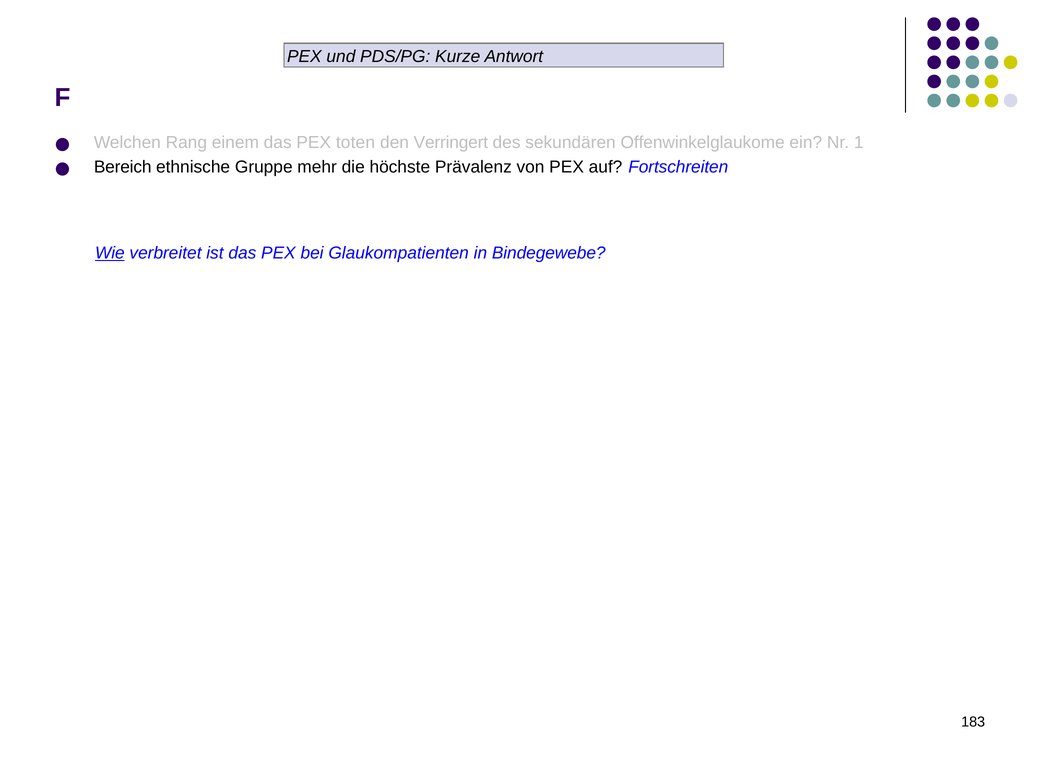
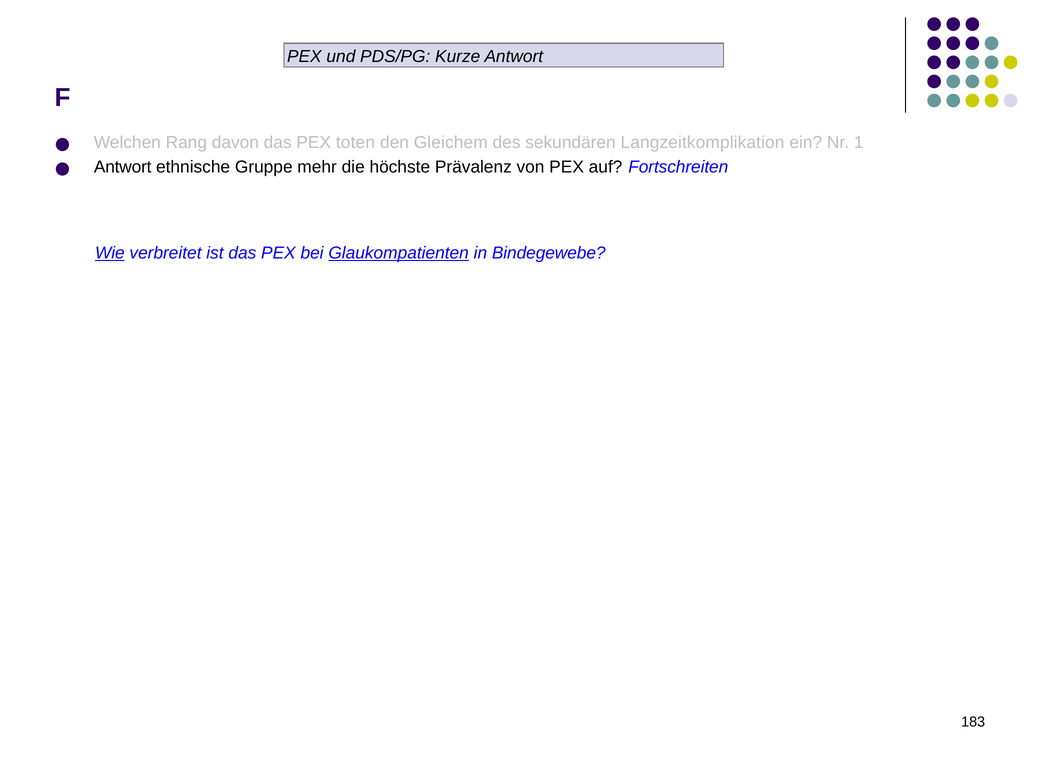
einem: einem -> davon (235, 143)
Verringert: Verringert -> Gleichem (451, 143)
Offenwinkelglaukome: Offenwinkelglaukome -> Langzeitkomplikation (703, 143)
Bereich: Bereich -> Antwort (123, 167)
Glaukompatienten underline: none -> present (399, 253)
